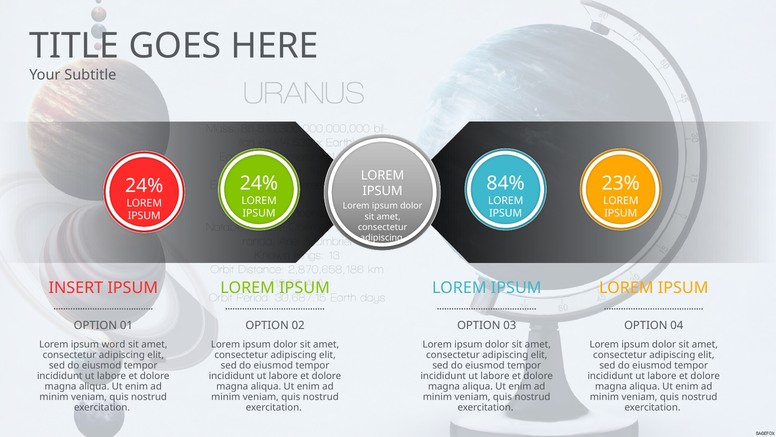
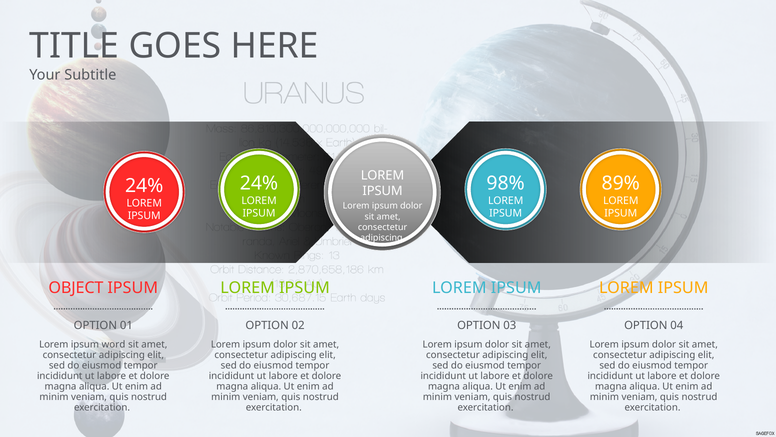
84%: 84% -> 98% (506, 183)
23%: 23% -> 89% (621, 183)
INSERT: INSERT -> OBJECT (76, 287)
